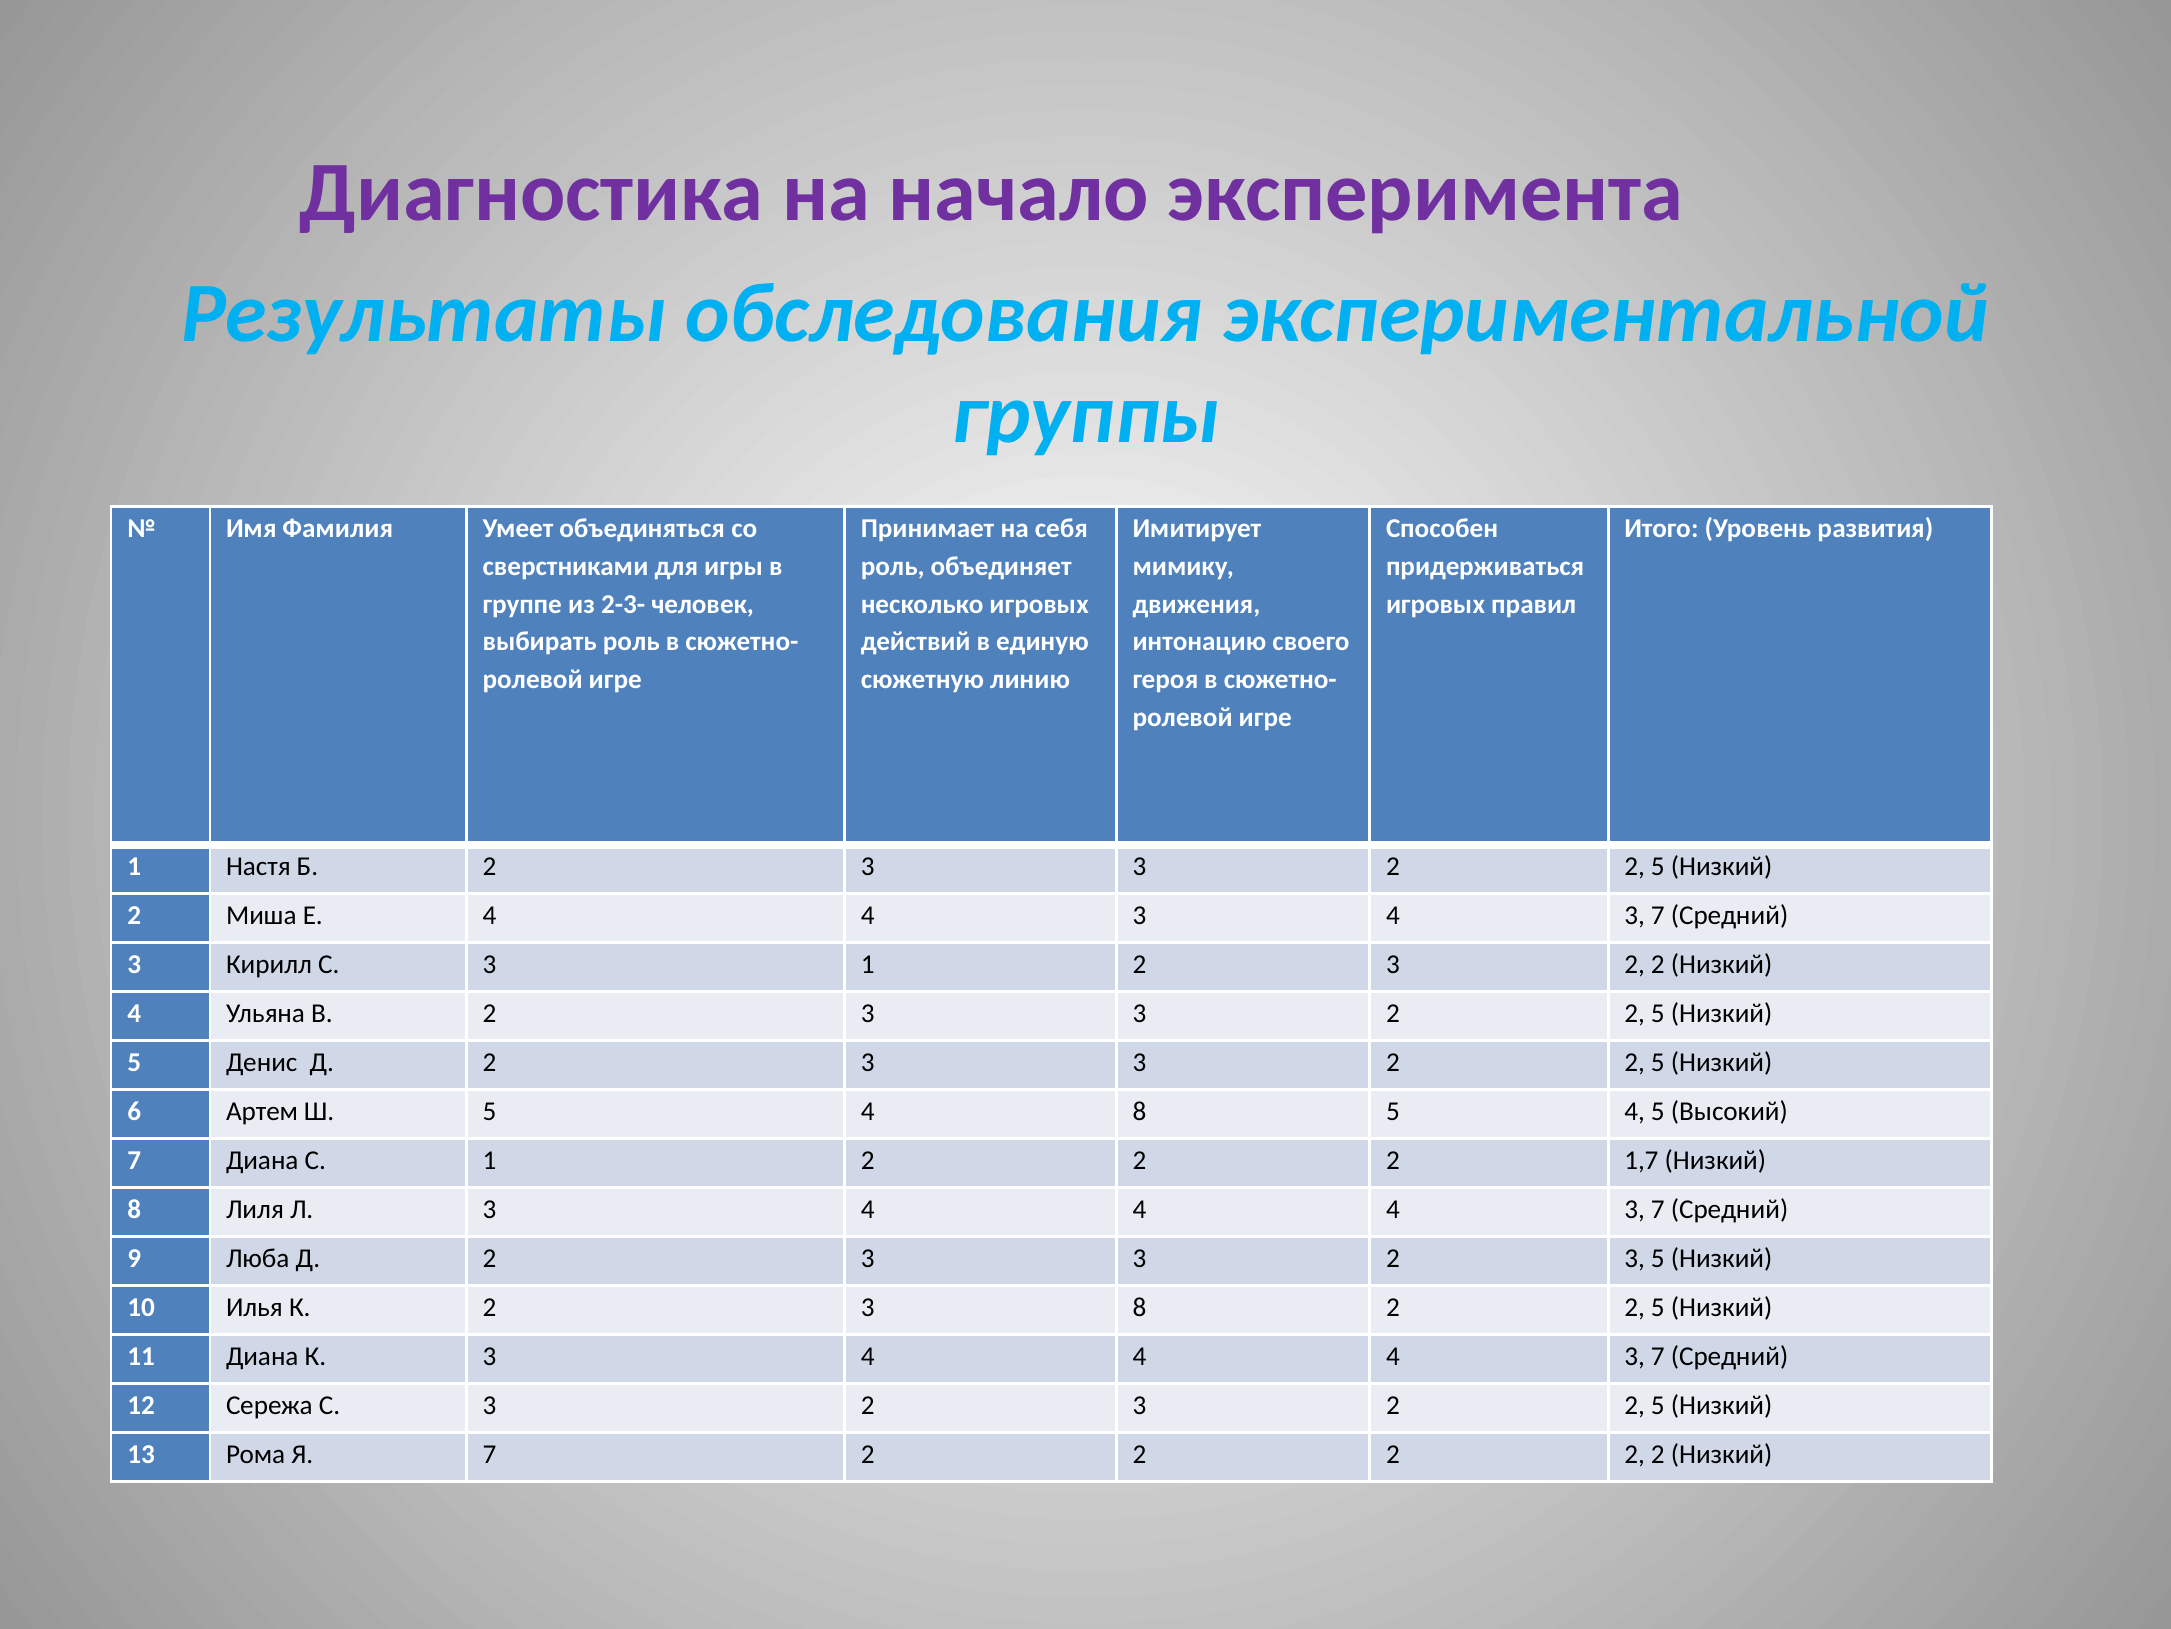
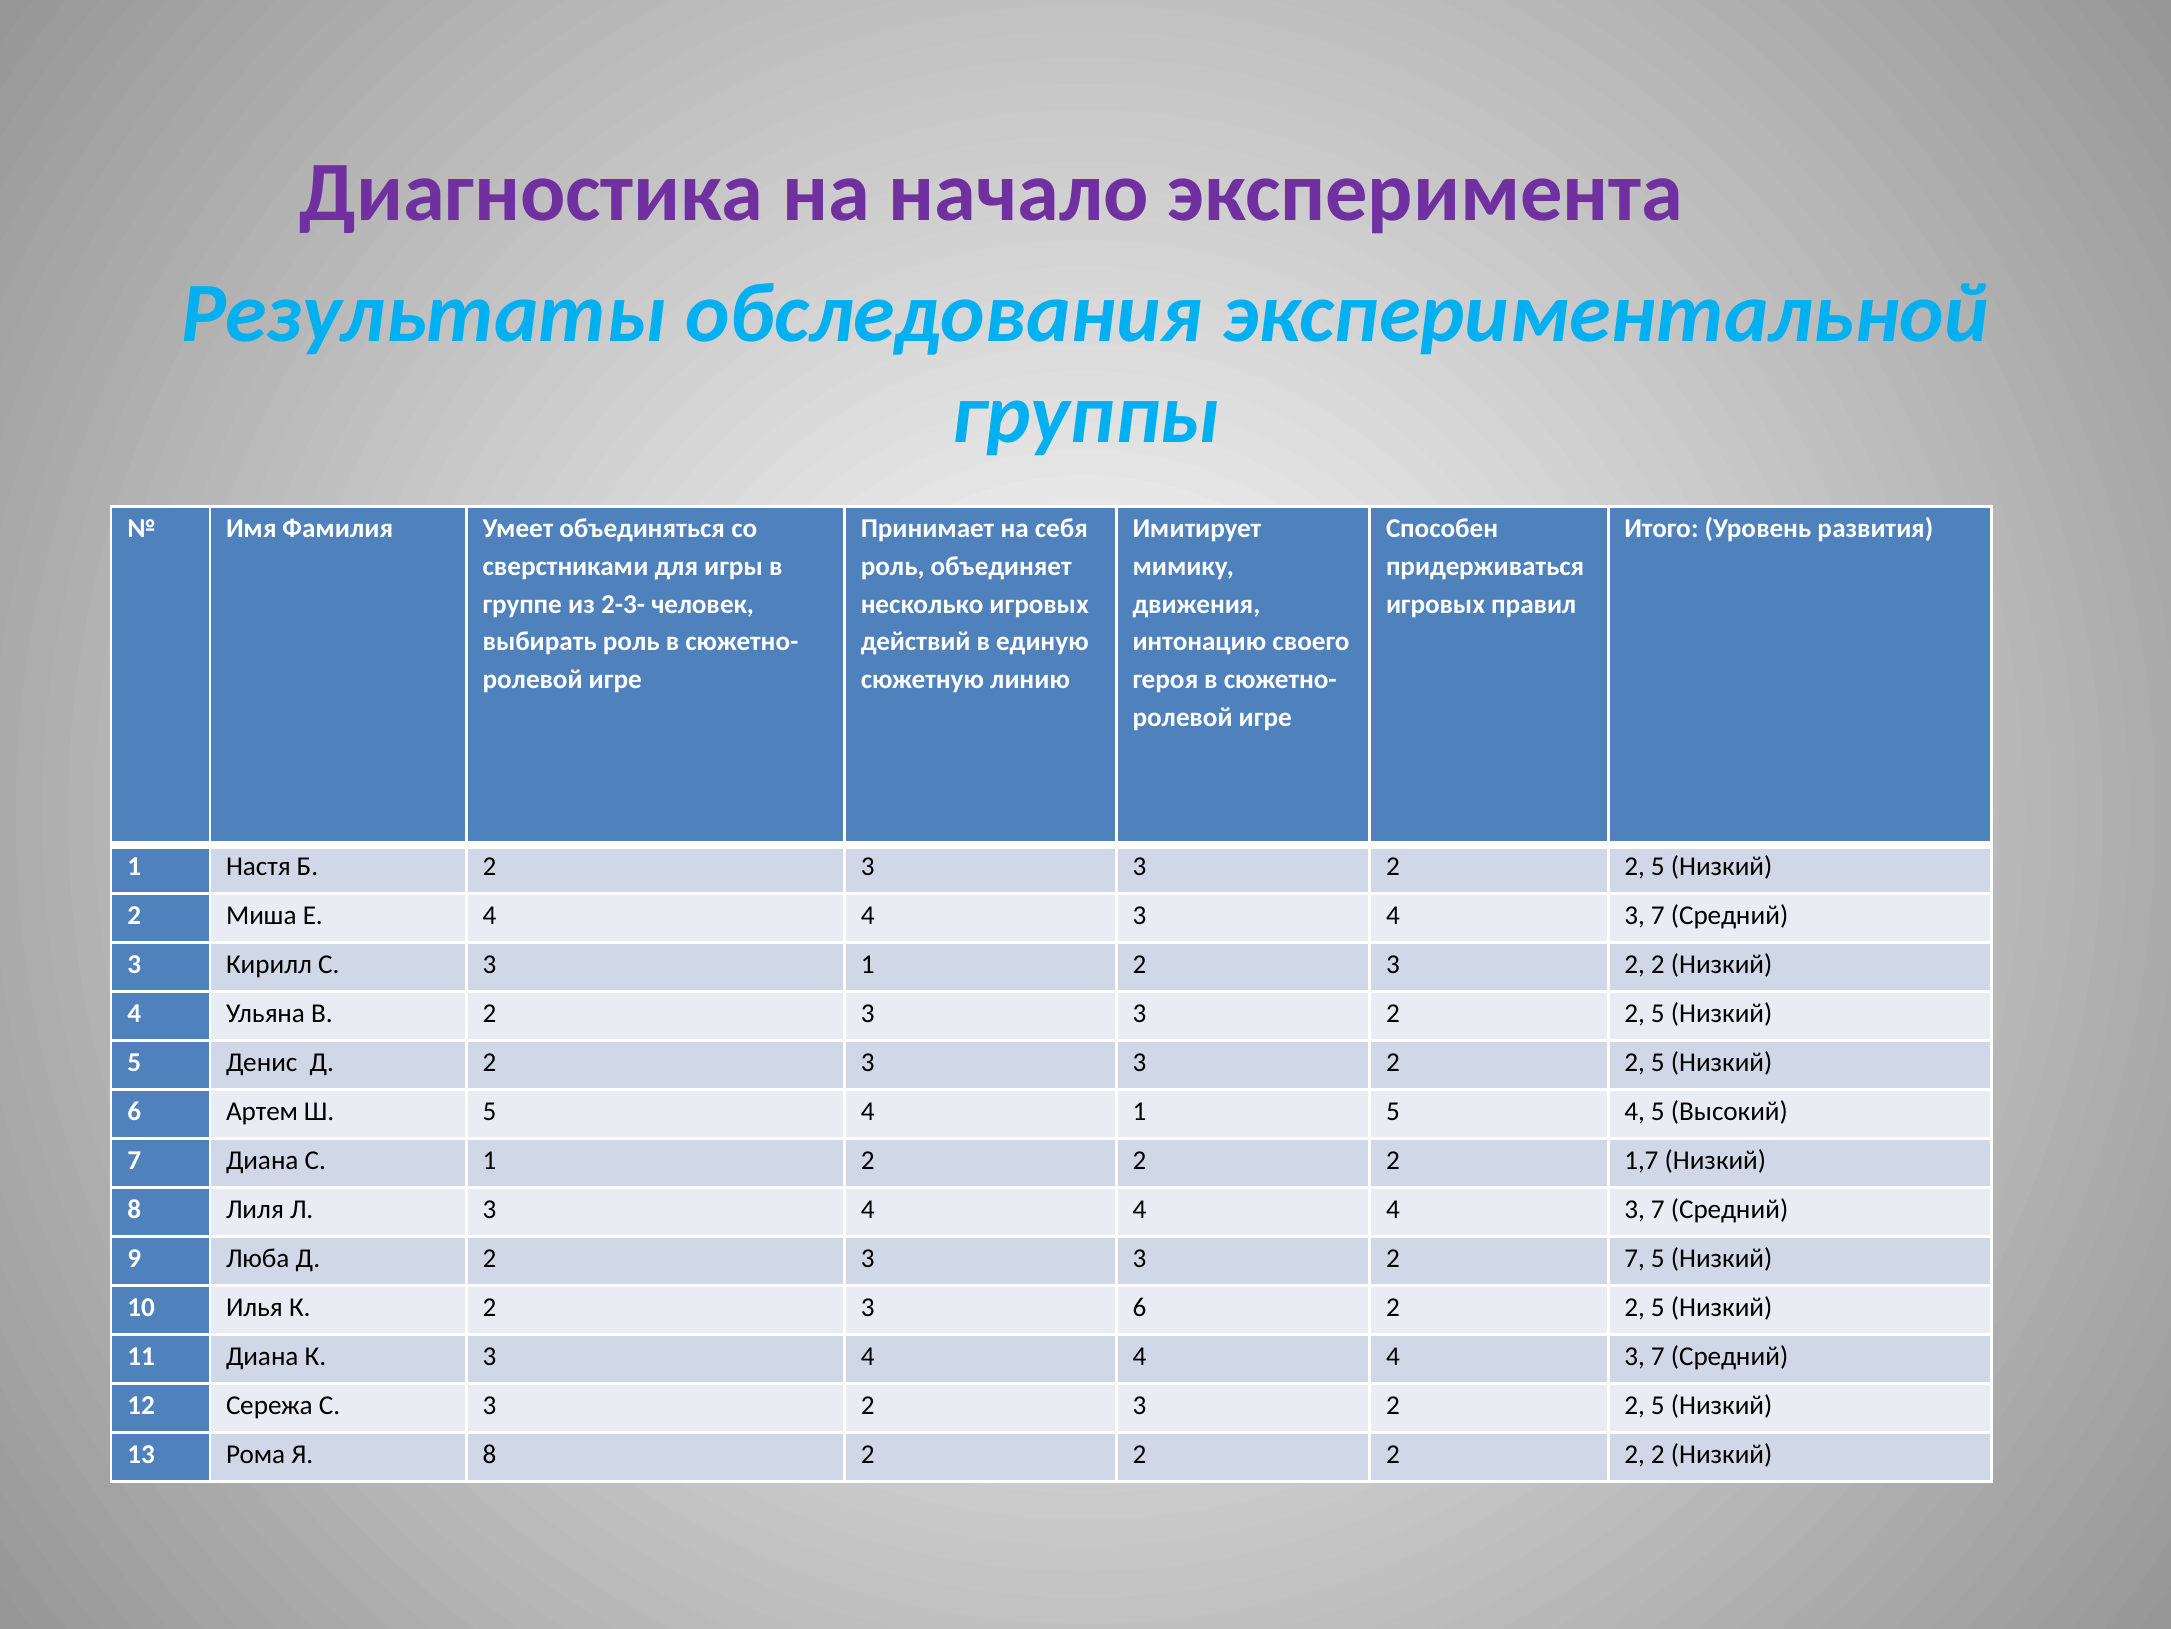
4 8: 8 -> 1 (1139, 1111)
3 3 2 3: 3 -> 7 (1635, 1258)
3 8: 8 -> 6 (1139, 1307)
Я 7: 7 -> 8 (490, 1453)
